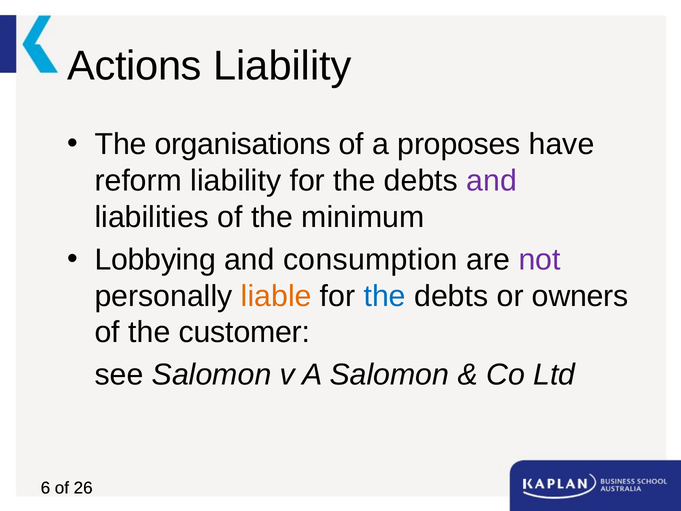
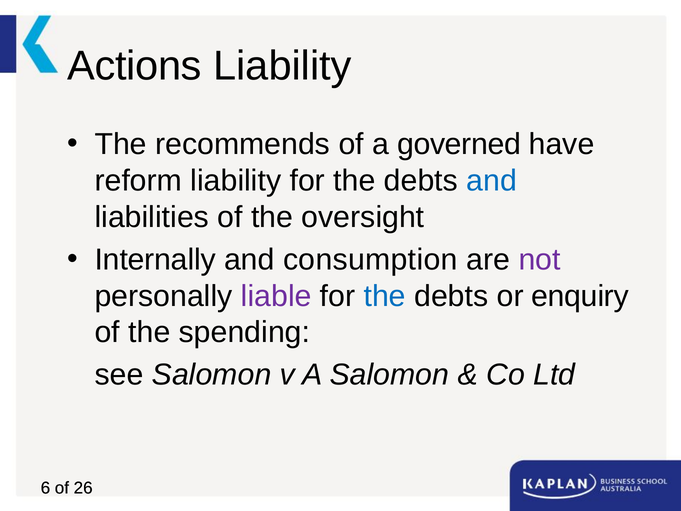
organisations: organisations -> recommends (243, 144)
proposes: proposes -> governed (459, 144)
and colour: purple -> blue (492, 181)
minimum: minimum -> oversight (363, 217)
Lobbying: Lobbying -> Internally (155, 260)
liable colour: orange -> purple (276, 296)
owners: owners -> enquiry (580, 296)
customer: customer -> spending (244, 332)
